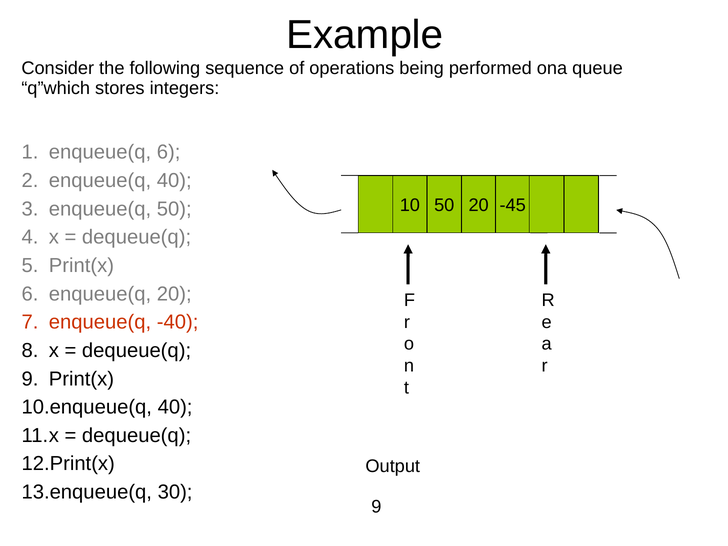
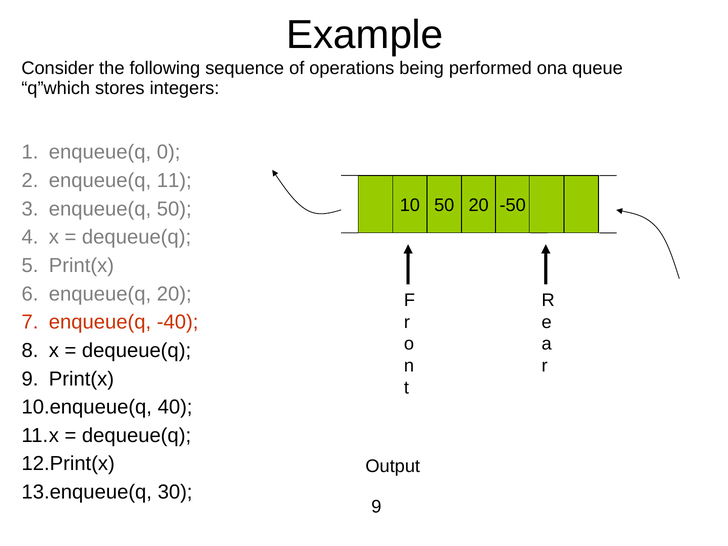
enqueue(q 6: 6 -> 0 (169, 152)
enqueue(q 40: 40 -> 11 (174, 181)
-45: -45 -> -50 (513, 205)
